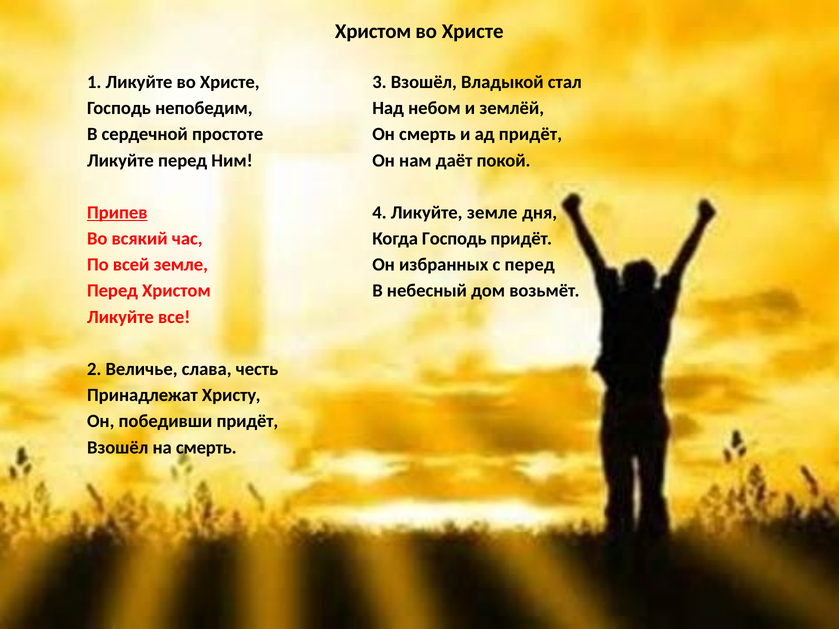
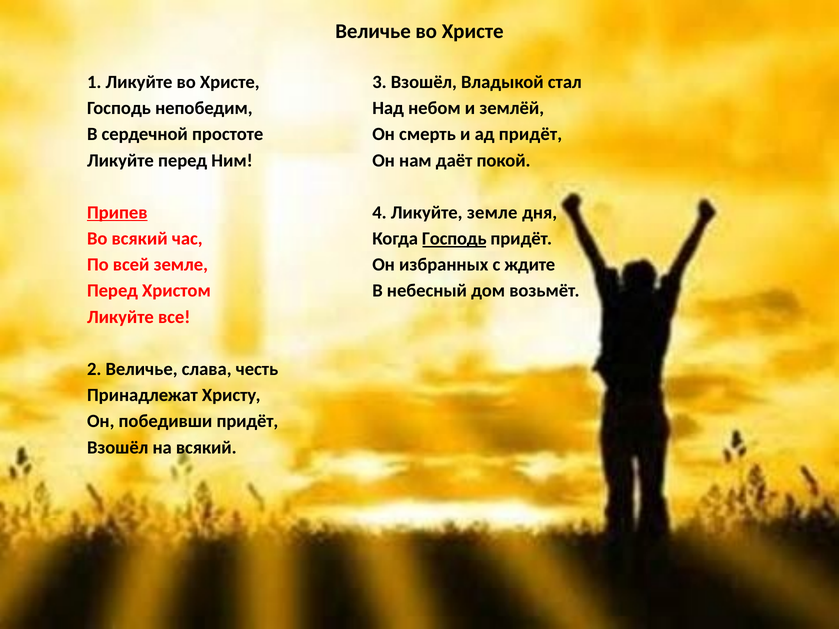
Христом: Христом -> Величье (373, 31)
Господь underline: none -> present (454, 239)
с перед: перед -> ждите (530, 265)
на смерть: смерть -> всякий (206, 448)
